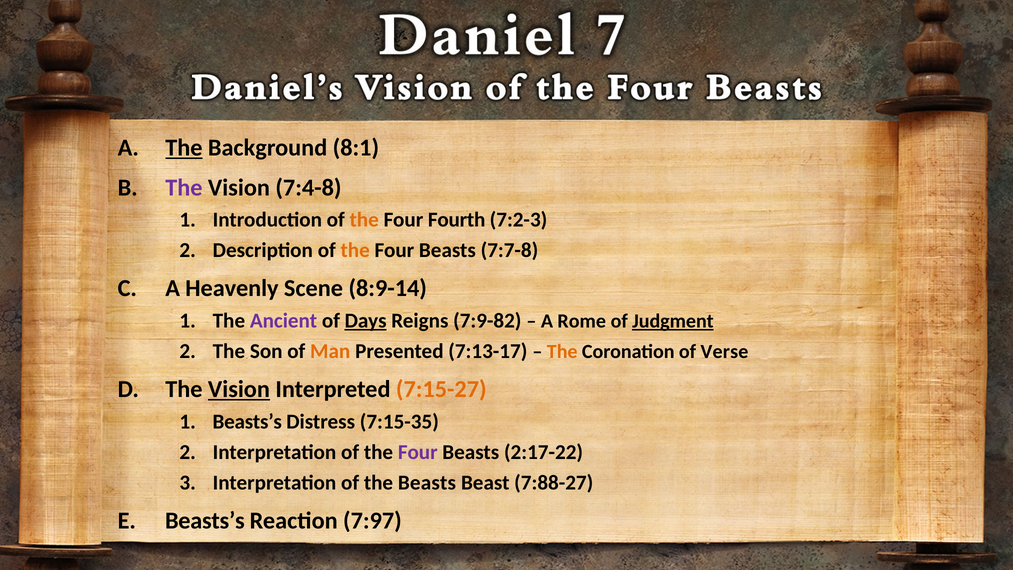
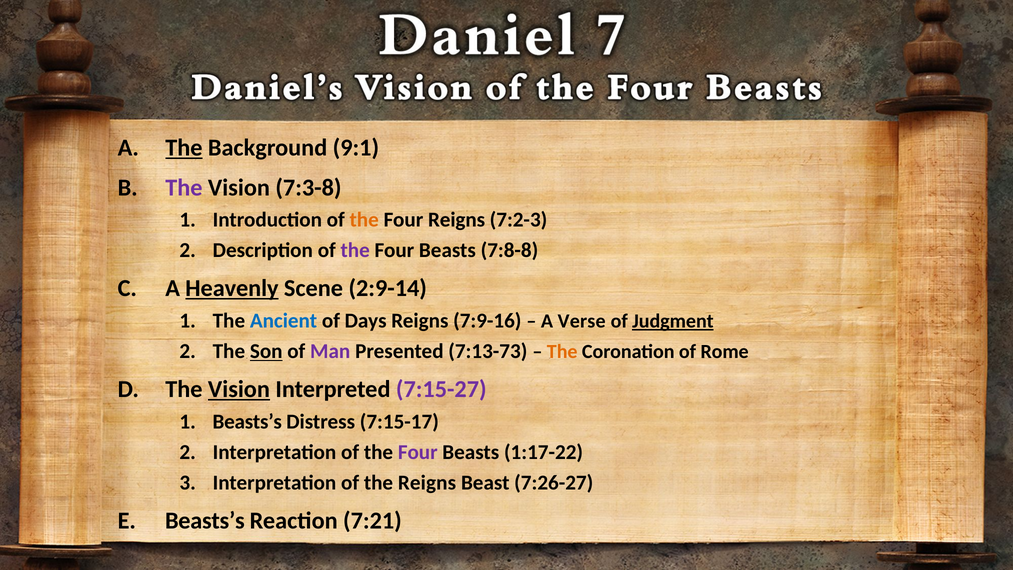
8:1: 8:1 -> 9:1 (356, 148)
7:4-8: 7:4-8 -> 7:3-8 (308, 188)
Four Fourth: Fourth -> Reigns (457, 220)
the colour: orange -> purple (355, 250)
7:7-8: 7:7-8 -> 7:8-8 (509, 250)
Heavenly underline: none -> present (232, 288)
8:9-14: 8:9-14 -> 2:9-14 (388, 288)
Ancient colour: purple -> blue (284, 321)
Days underline: present -> none (366, 321)
7:9-82: 7:9-82 -> 7:9-16 (487, 321)
Rome: Rome -> Verse (582, 321)
Son underline: none -> present (266, 351)
Man colour: orange -> purple (330, 351)
7:13-17: 7:13-17 -> 7:13-73 (488, 351)
Verse: Verse -> Rome (725, 352)
7:15-27 colour: orange -> purple (441, 389)
7:15-35: 7:15-35 -> 7:15-17 (399, 422)
2:17-22: 2:17-22 -> 1:17-22 (544, 452)
the Beasts: Beasts -> Reigns (427, 483)
7:88-27: 7:88-27 -> 7:26-27 (554, 483)
7:97: 7:97 -> 7:21 (372, 521)
